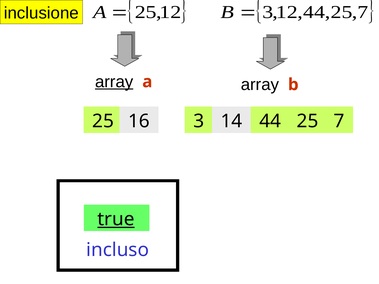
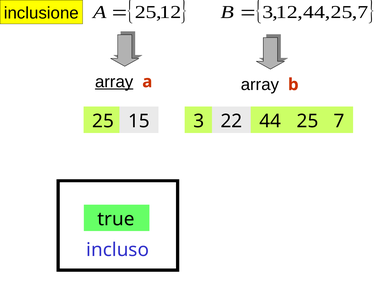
16: 16 -> 15 (139, 121)
14: 14 -> 22 (231, 121)
true underline: present -> none (116, 219)
